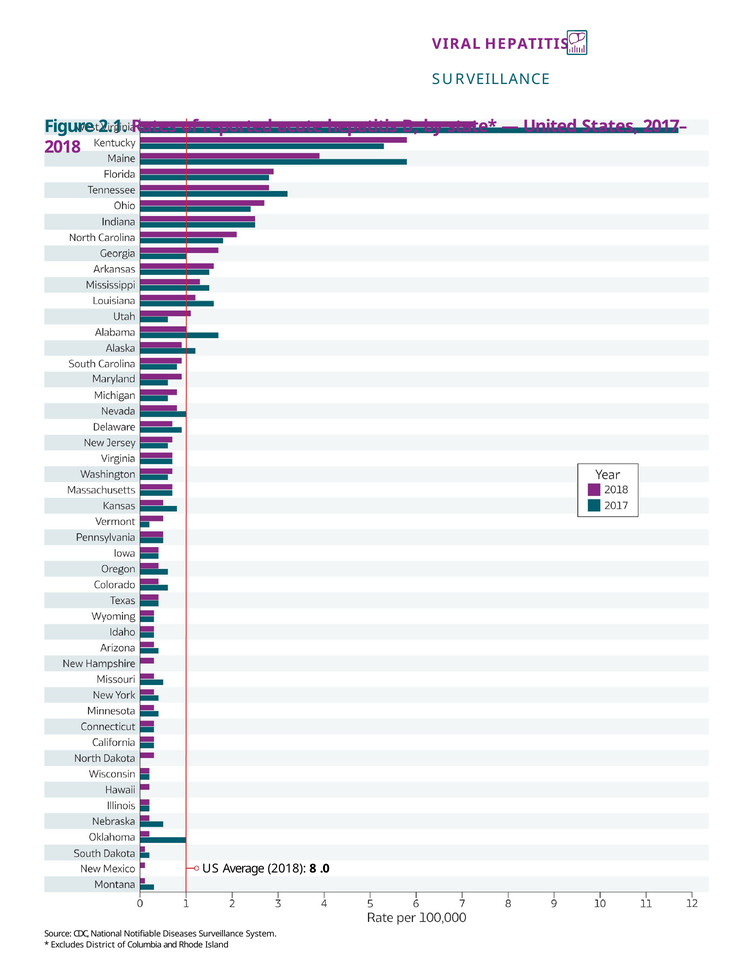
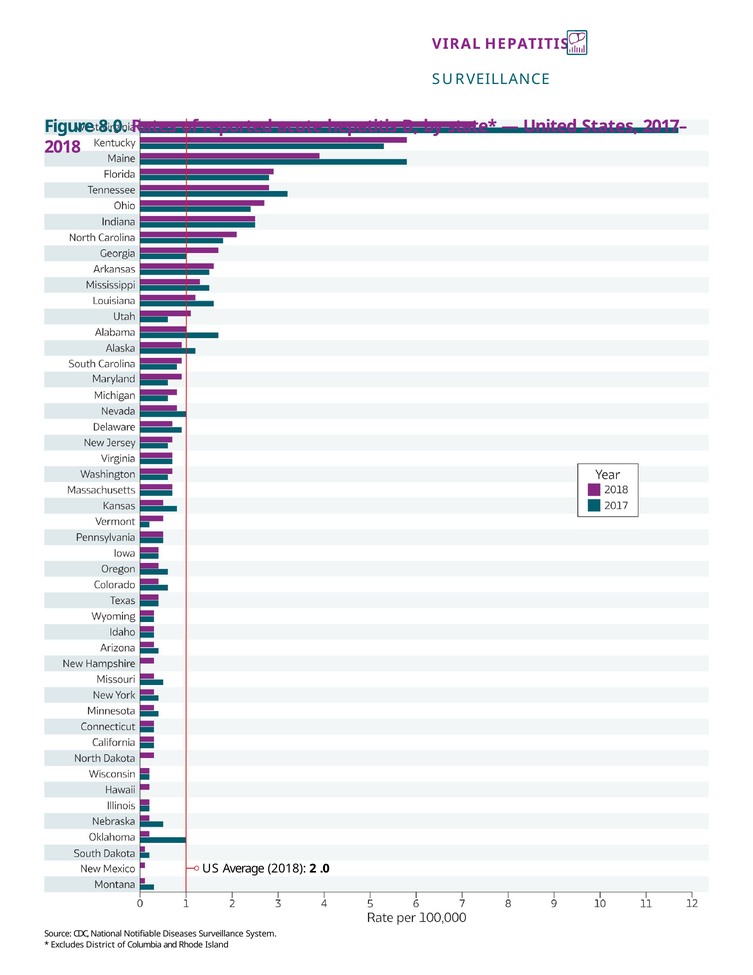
2.1: 2.1 -> 8.0 (113, 126)
8: 8 -> 2 (313, 868)
